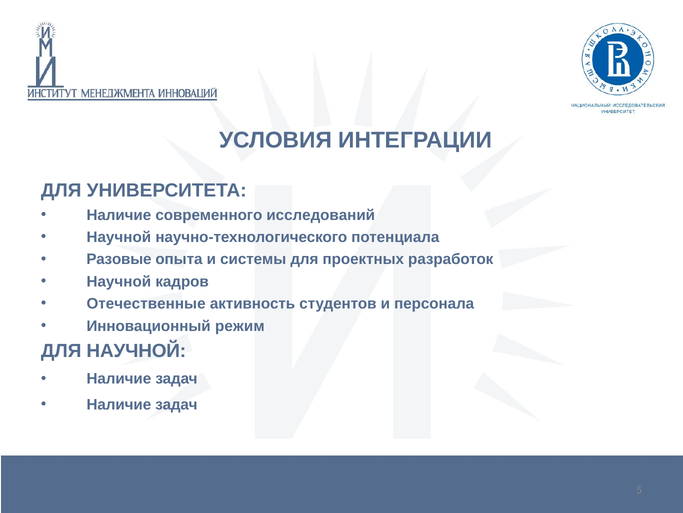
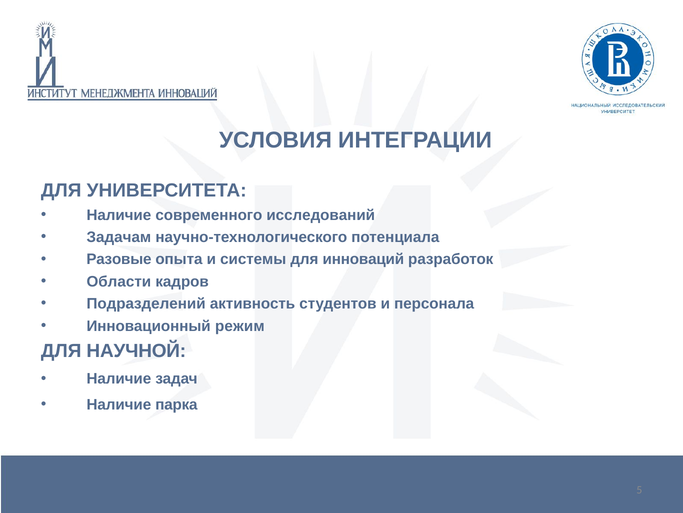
Научной: Научной -> Задачам (119, 237)
проектных: проектных -> инноваций (363, 259)
Научной: Научной -> Области (119, 281)
Отечественные: Отечественные -> Подразделений (146, 303)
задач: задач -> парка (176, 404)
